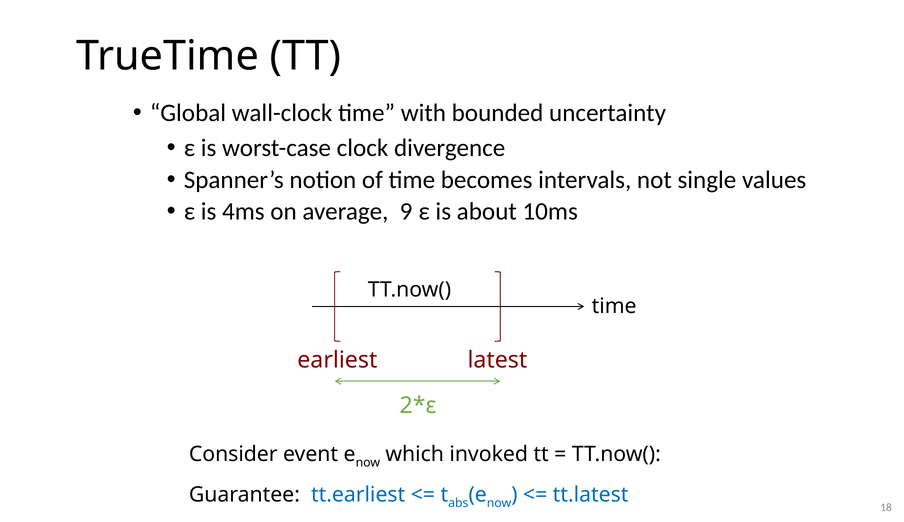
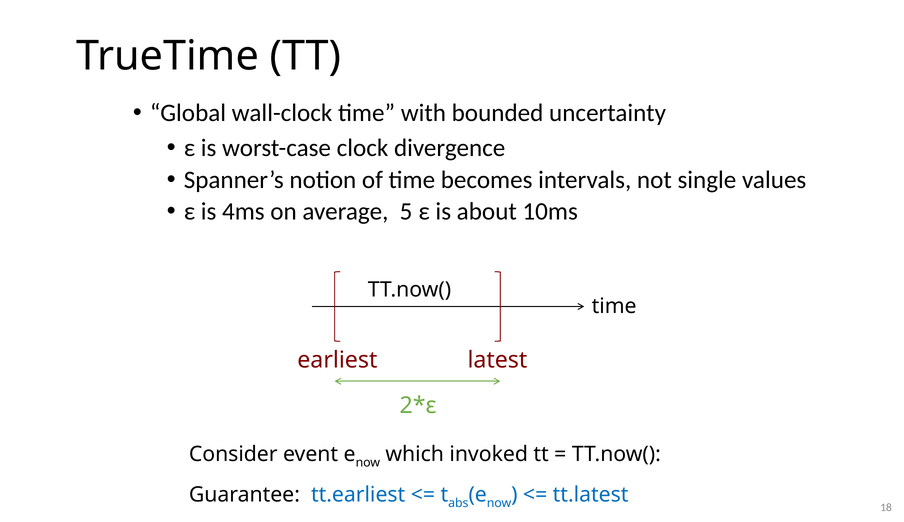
9: 9 -> 5 (406, 211)
